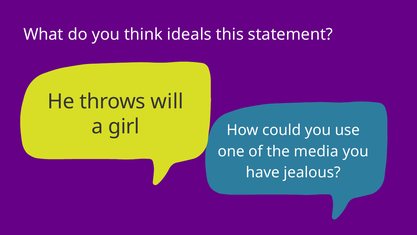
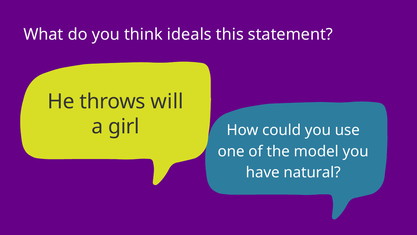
media: media -> model (316, 151)
jealous: jealous -> natural (312, 172)
